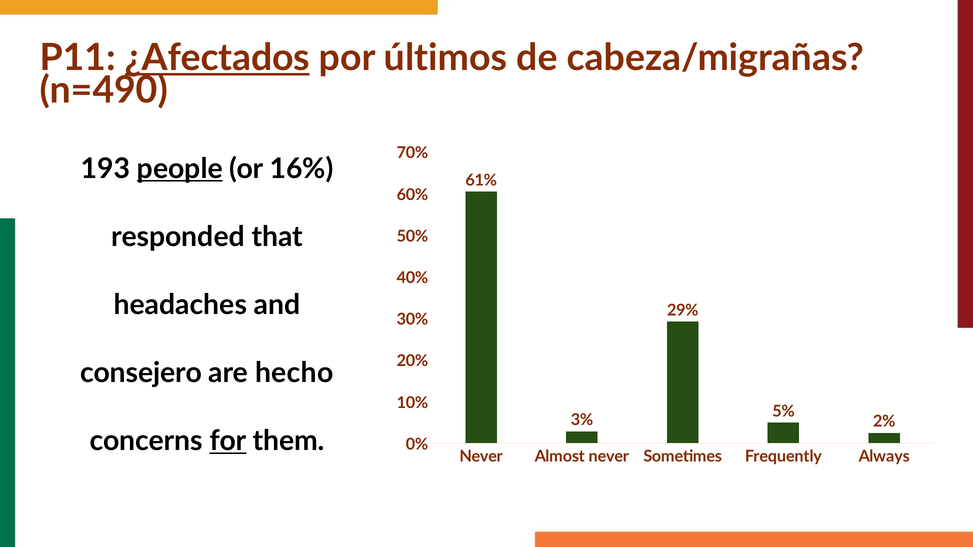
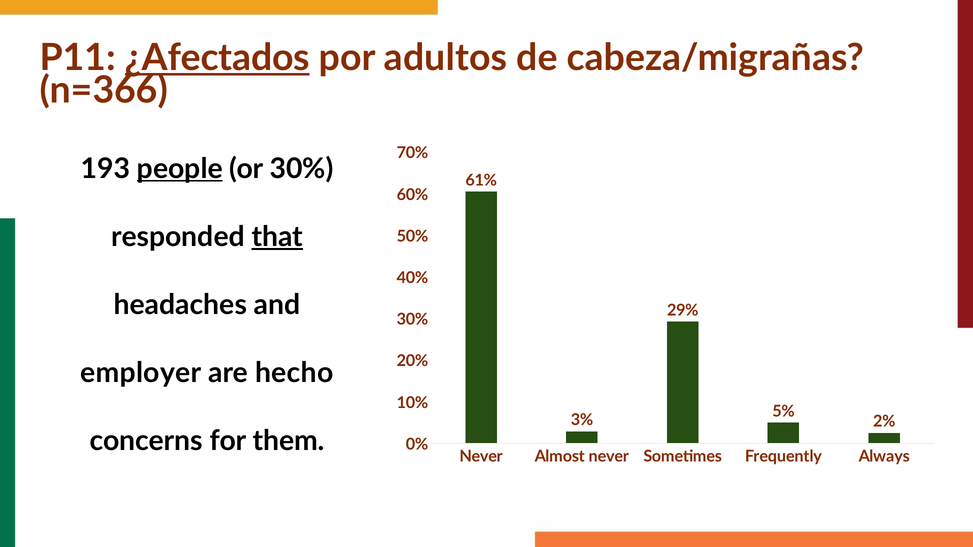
últimos: últimos -> adultos (446, 58)
n=490: n=490 -> n=366 (104, 90)
or 16%: 16% -> 30% (302, 169)
that underline: none -> present (277, 237)
consejero: consejero -> employer (141, 373)
for underline: present -> none (228, 441)
